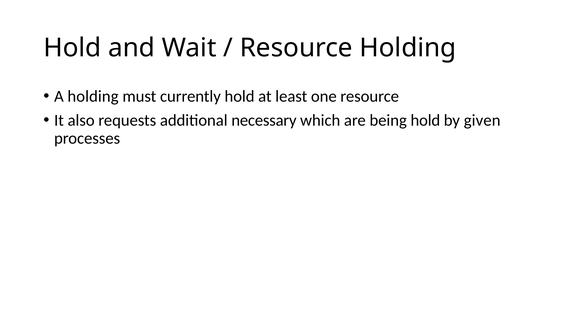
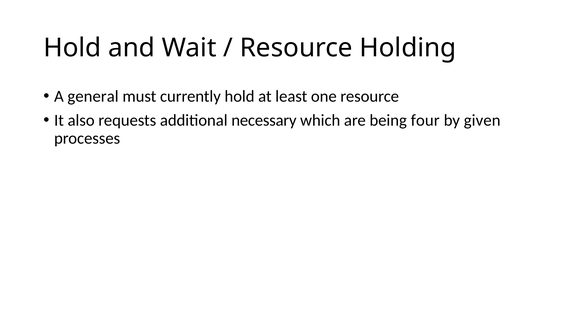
A holding: holding -> general (93, 96)
being hold: hold -> four (425, 120)
